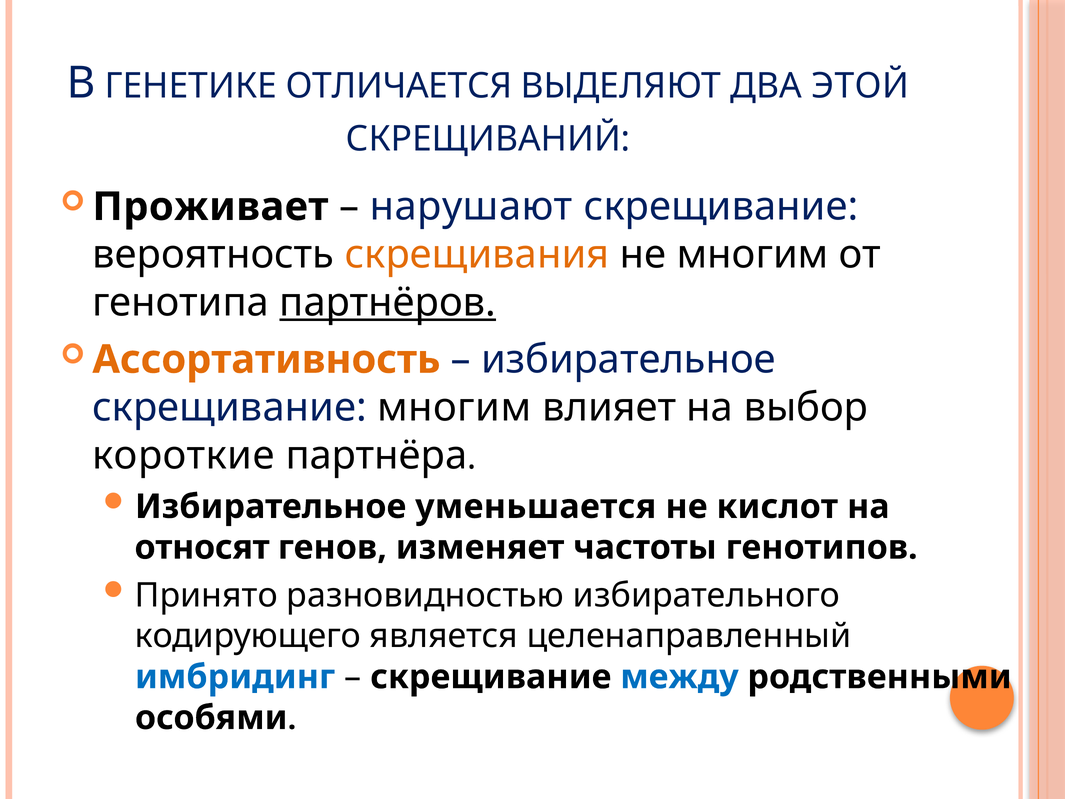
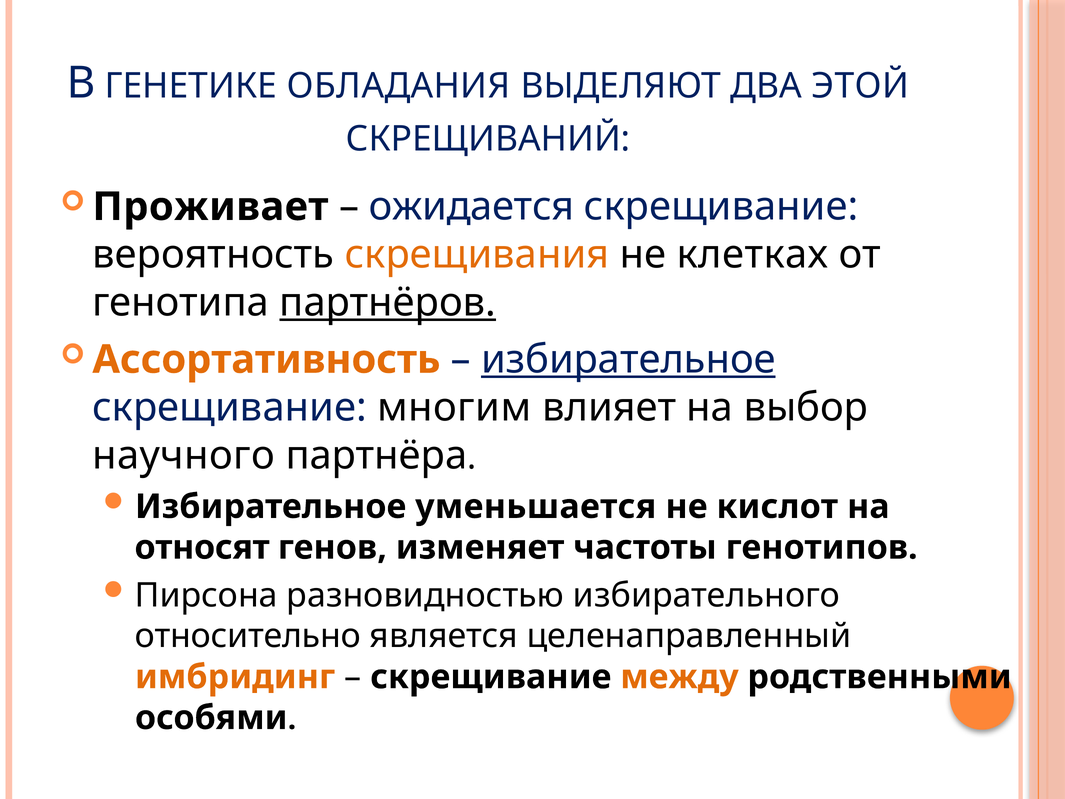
ОТЛИЧАЕТСЯ: ОТЛИЧАЕТСЯ -> ОБЛАДАНИЯ (399, 86)
нарушают: нарушают -> ожидается (472, 207)
не многим: многим -> клетках (752, 255)
избирательное underline: none -> present (628, 360)
короткие: короткие -> научного (184, 455)
Принято: Принято -> Пирсона (206, 595)
кодирующего: кодирующего -> относительно (248, 636)
имбридинг colour: blue -> orange (235, 677)
между colour: blue -> orange (679, 677)
